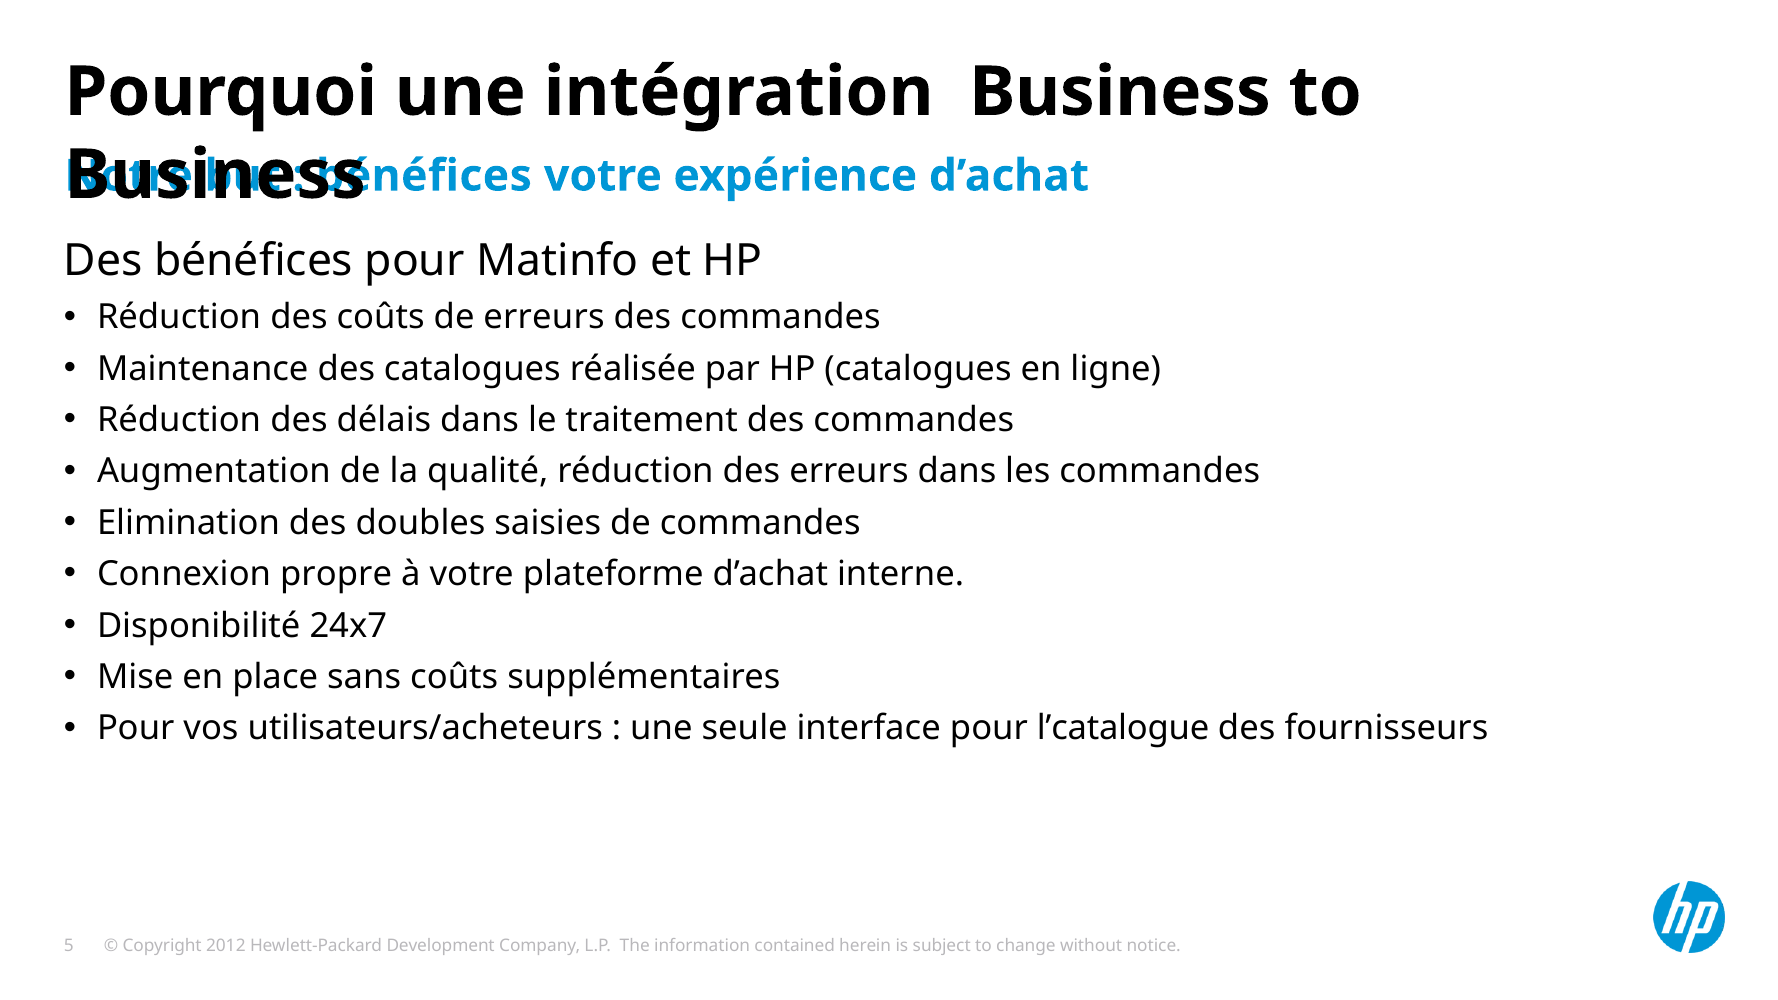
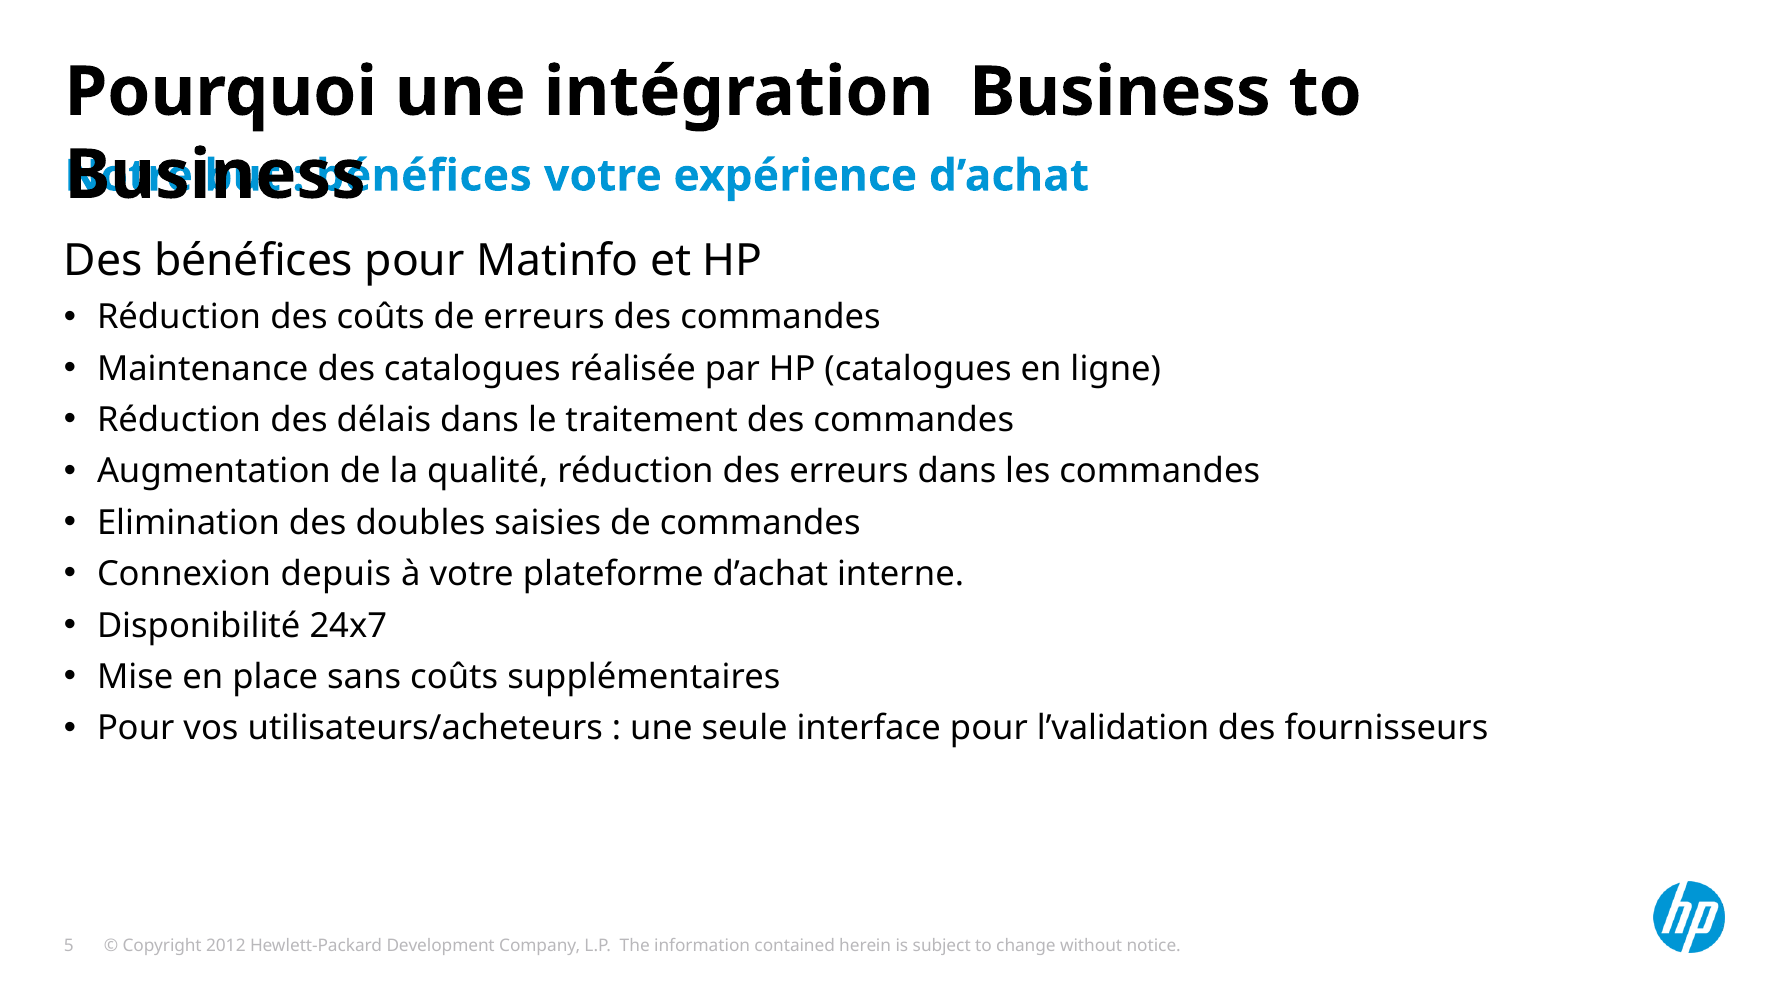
propre: propre -> depuis (336, 574)
l’catalogue: l’catalogue -> l’validation (1123, 729)
